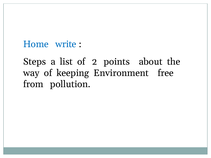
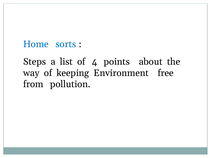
write: write -> sorts (66, 44)
2: 2 -> 4 (95, 62)
